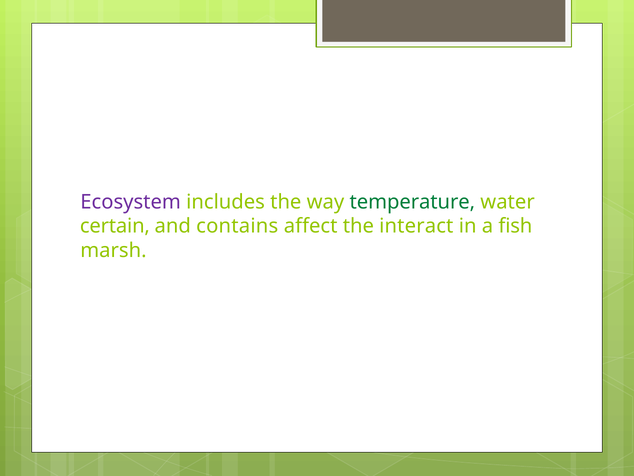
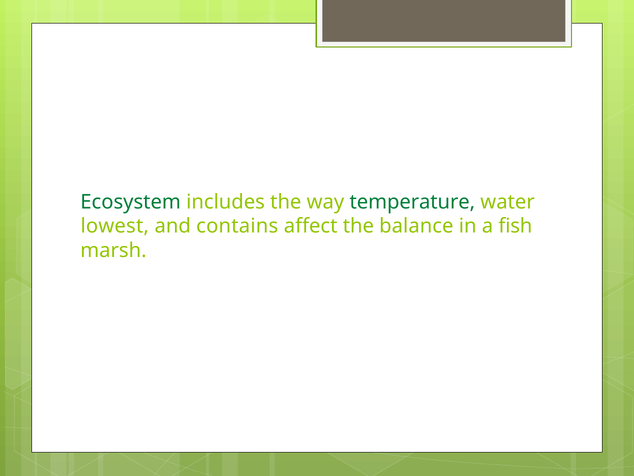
Ecosystem colour: purple -> green (131, 202)
certain: certain -> lowest (115, 226)
interact: interact -> balance (416, 226)
